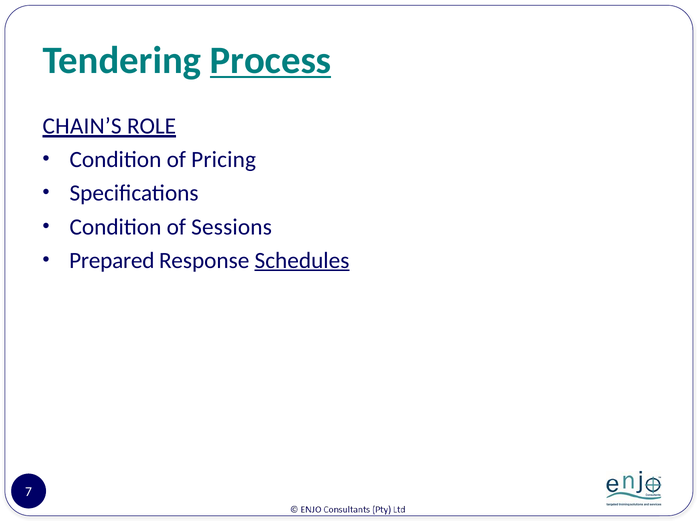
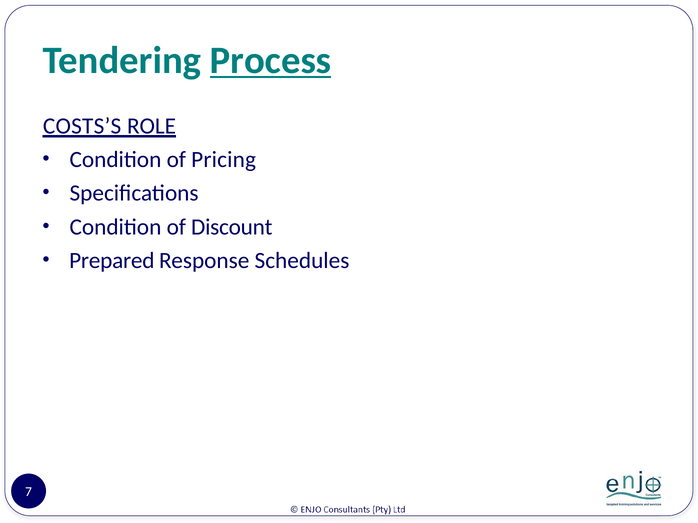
CHAIN’S: CHAIN’S -> COSTS’S (82, 126)
Sessions: Sessions -> Discount (232, 227)
Schedules underline: present -> none (302, 261)
